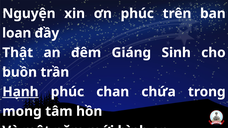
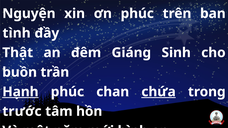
loan: loan -> tình (17, 33)
chứa underline: none -> present (159, 92)
mong: mong -> trước (22, 112)
